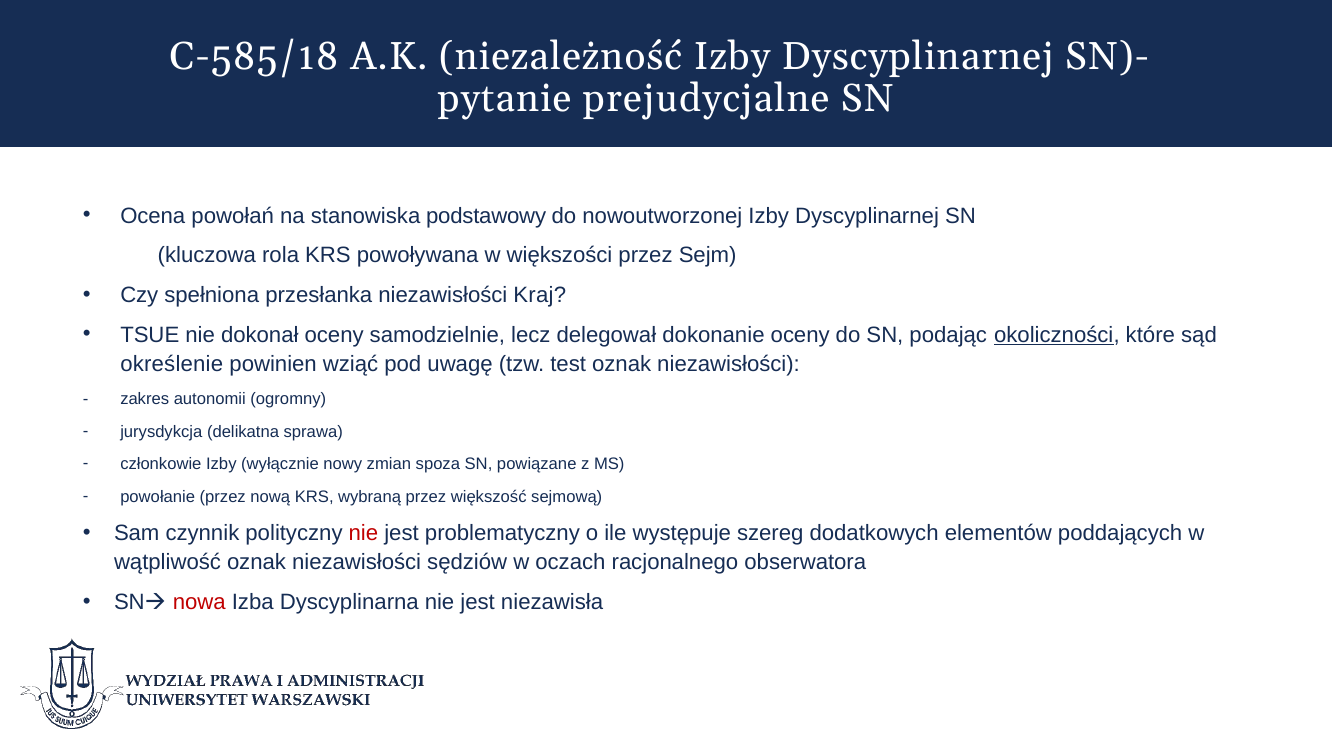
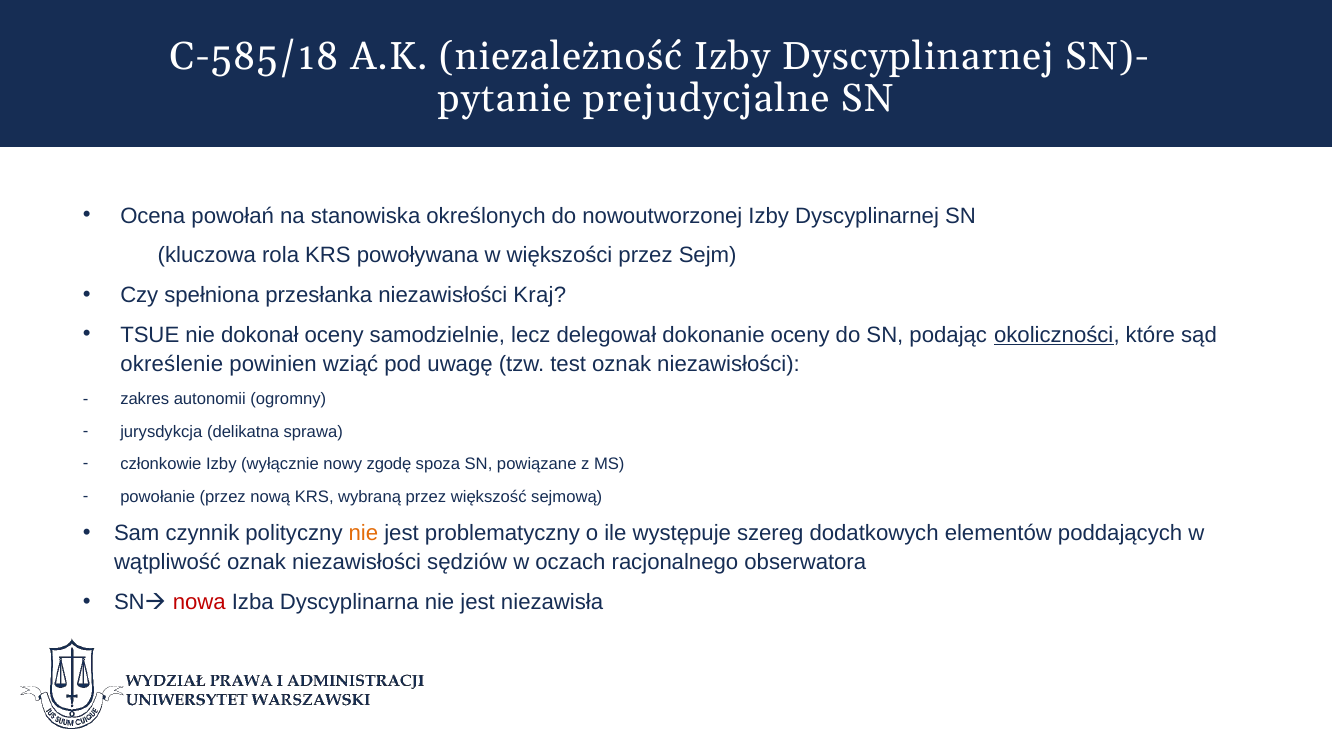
podstawowy: podstawowy -> określonych (486, 216)
zmian: zmian -> zgodę (389, 464)
nie colour: red -> orange (363, 533)
